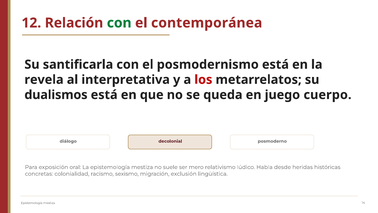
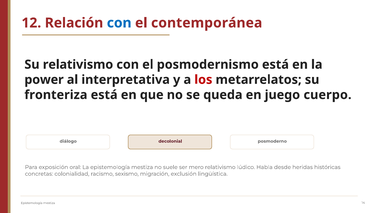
con colour: green -> blue (119, 23)
Su santificarla: santificarla -> relativismo (78, 64)
revela: revela -> power (44, 80)
dualismos: dualismos -> fronteriza (56, 95)
